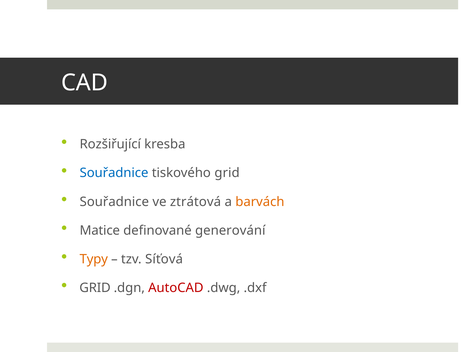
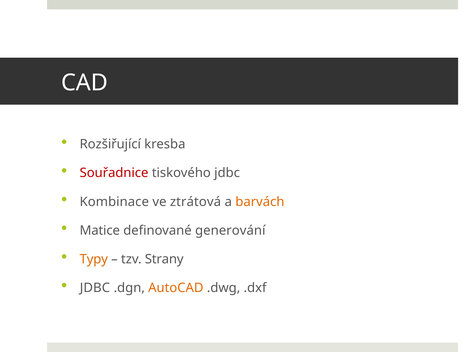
Souřadnice colour: blue -> red (114, 173)
tiskového grid: grid -> jdbc (227, 173)
Souřadnice: Souřadnice -> Kombinace (114, 202)
Síťová: Síťová -> Strany (164, 259)
GRID: GRID -> JDBC (95, 288)
AutoCAD colour: red -> orange (176, 288)
